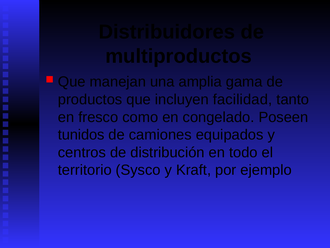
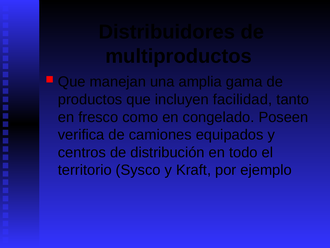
tunidos: tunidos -> verifica (81, 135)
